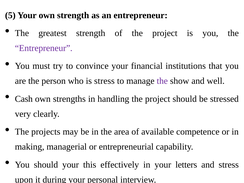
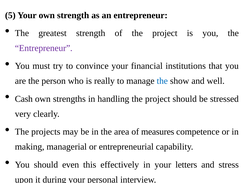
is stress: stress -> really (104, 81)
the colour: purple -> blue (162, 81)
available: available -> measures (158, 132)
should your: your -> even (71, 165)
